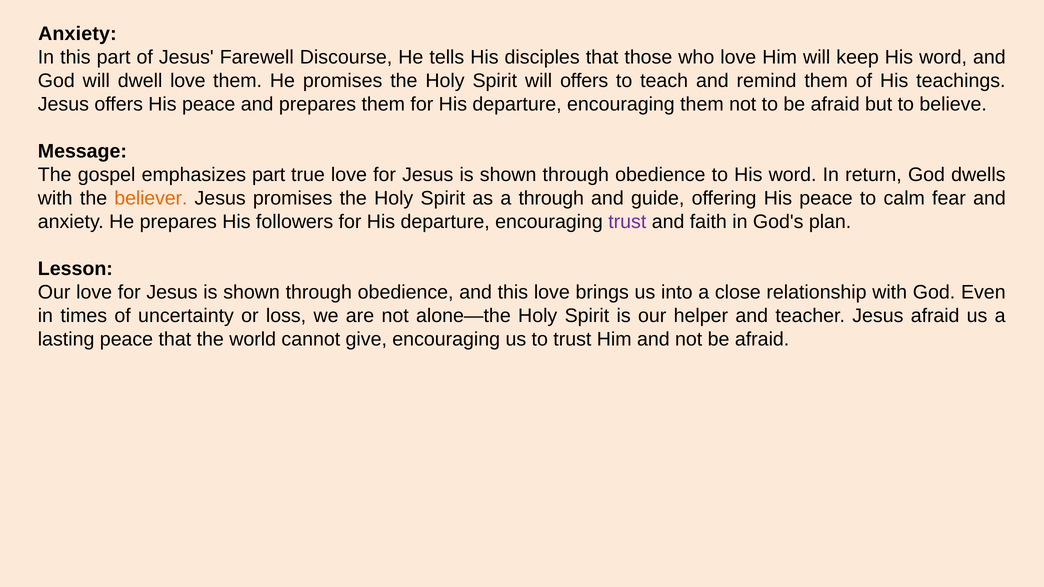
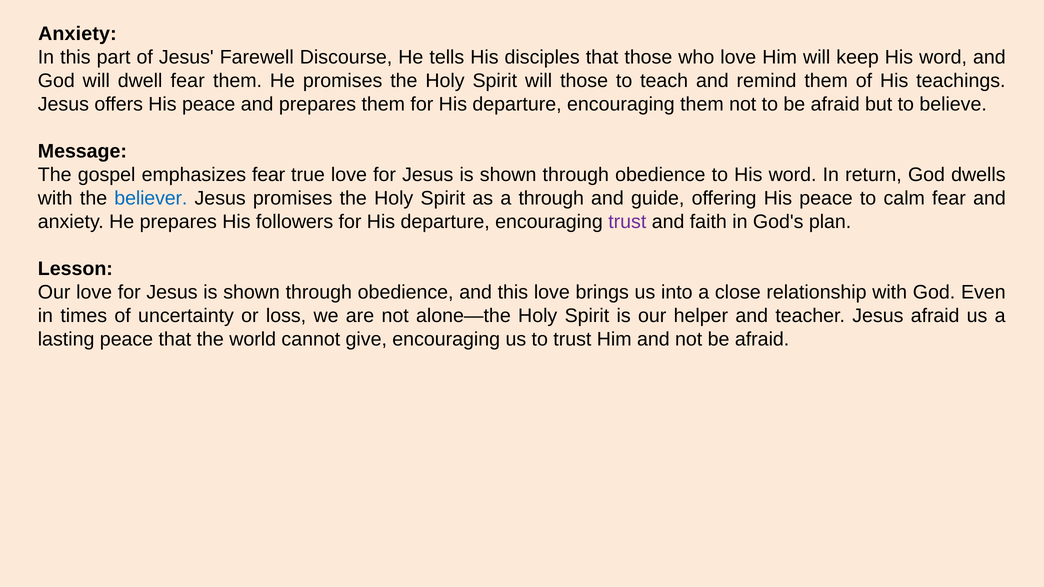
dwell love: love -> fear (188, 81)
will offers: offers -> those (584, 81)
emphasizes part: part -> fear (269, 175)
believer colour: orange -> blue (151, 199)
